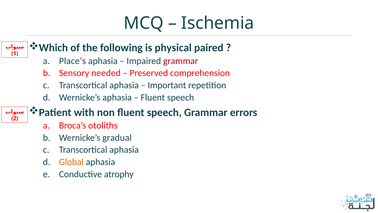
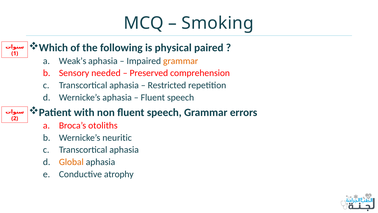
Ischemia: Ischemia -> Smoking (218, 23)
Place’s: Place’s -> Weak’s (73, 61)
grammar colour: red -> orange (181, 61)
Important: Important -> Restricted (167, 85)
gradual: gradual -> neuritic (117, 137)
